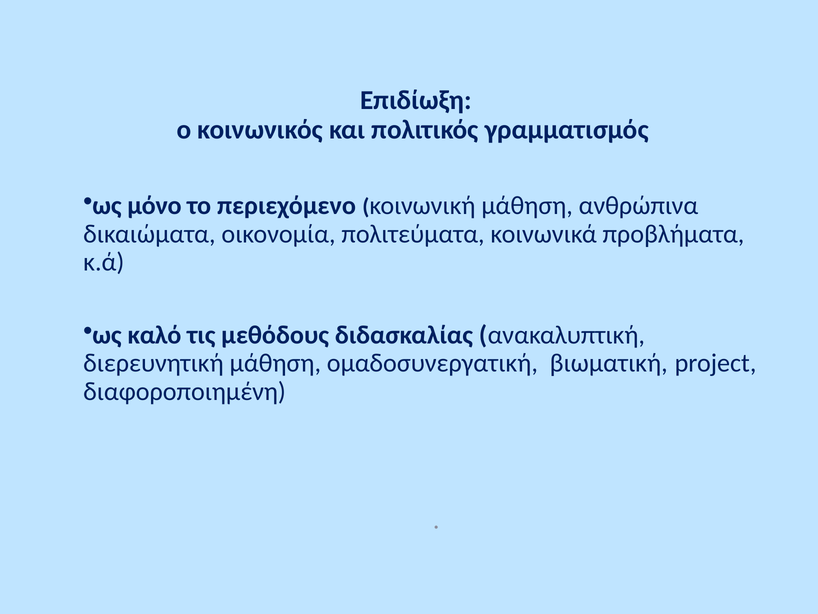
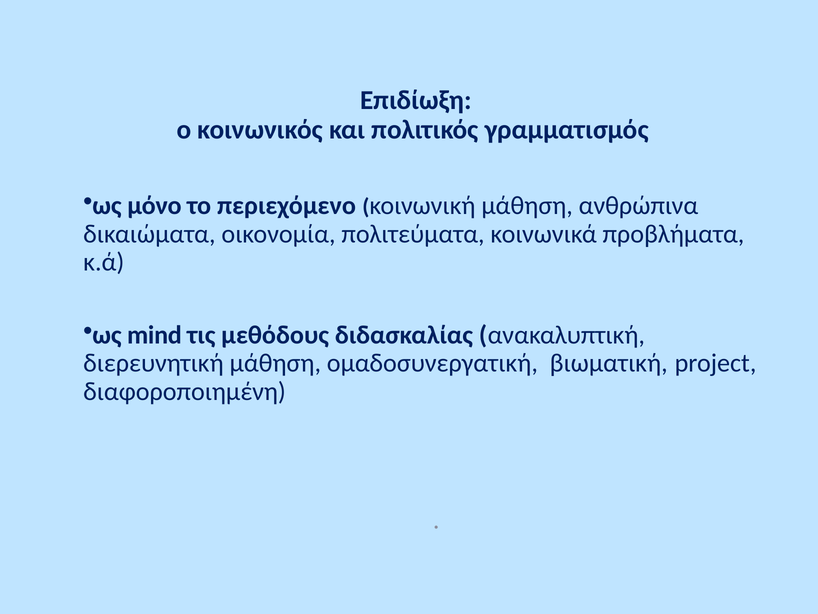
καλό: καλό -> mind (154, 335)
